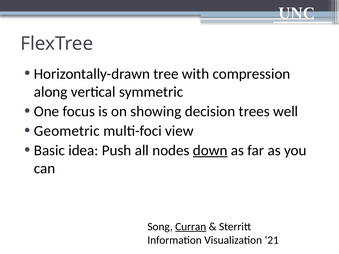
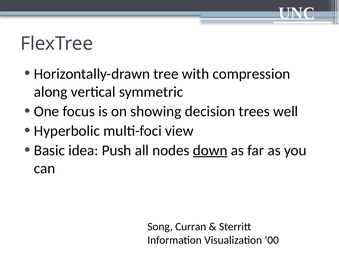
Geometric: Geometric -> Hyperbolic (67, 131)
Curran underline: present -> none (191, 227)
21: 21 -> 00 (272, 240)
